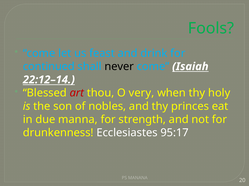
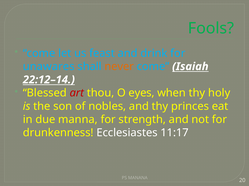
continued: continued -> unawares (49, 67)
never colour: black -> orange (119, 67)
very: very -> eyes (142, 93)
95:17: 95:17 -> 11:17 (175, 133)
